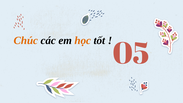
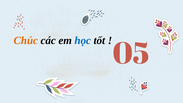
học colour: orange -> blue (83, 40)
